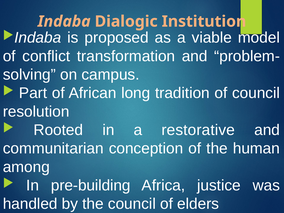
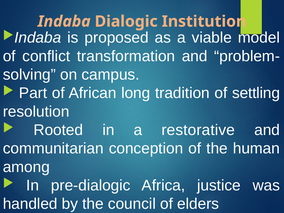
of council: council -> settling (256, 93)
pre-building: pre-building -> pre-dialogic (91, 185)
